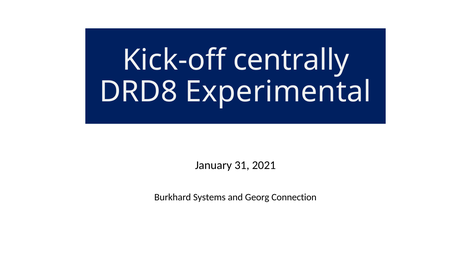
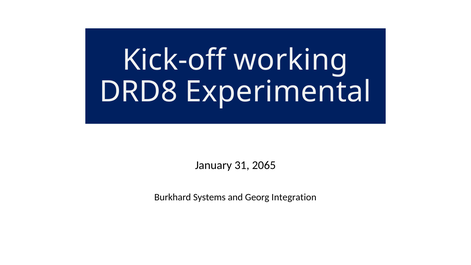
centrally: centrally -> working (291, 60)
2021: 2021 -> 2065 (264, 165)
Connection: Connection -> Integration (294, 197)
